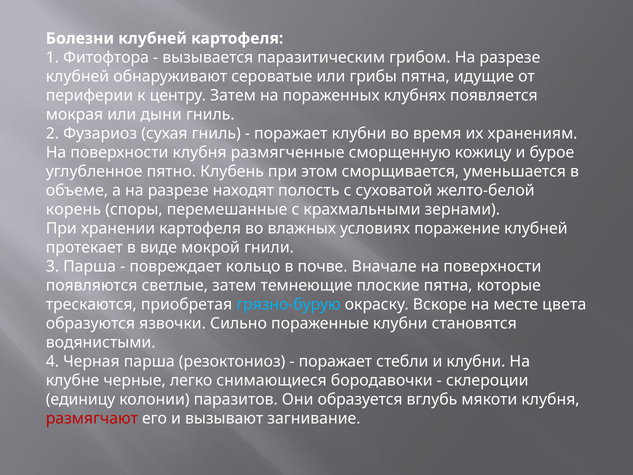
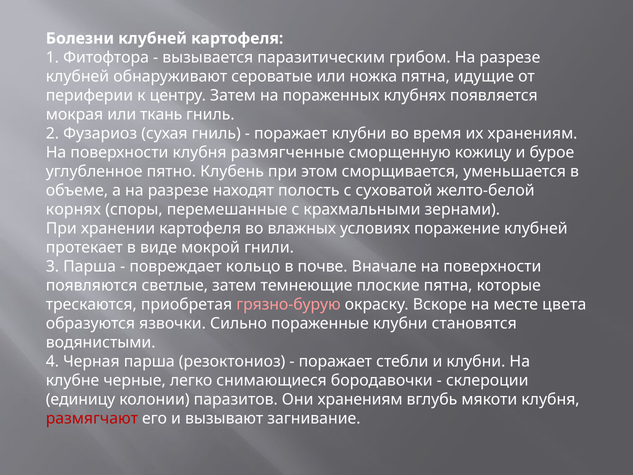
грибы: грибы -> ножка (373, 76)
дыни: дыни -> ткань (161, 114)
корень: корень -> корнях (73, 209)
грязно-бурую colour: light blue -> pink (289, 304)
Они образуется: образуется -> хранениям (360, 399)
